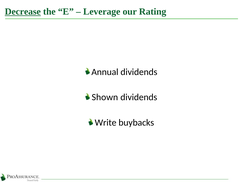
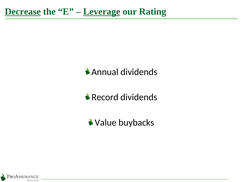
Leverage underline: none -> present (102, 12)
Shown: Shown -> Record (105, 97)
Write: Write -> Value (106, 123)
